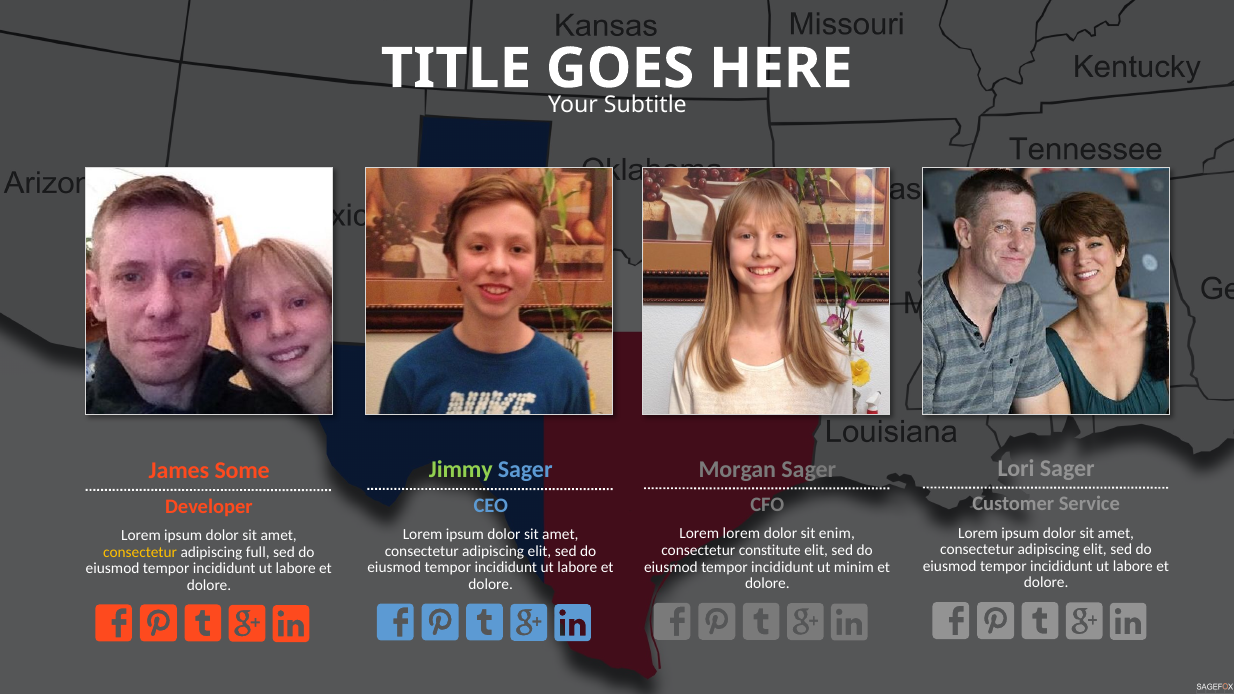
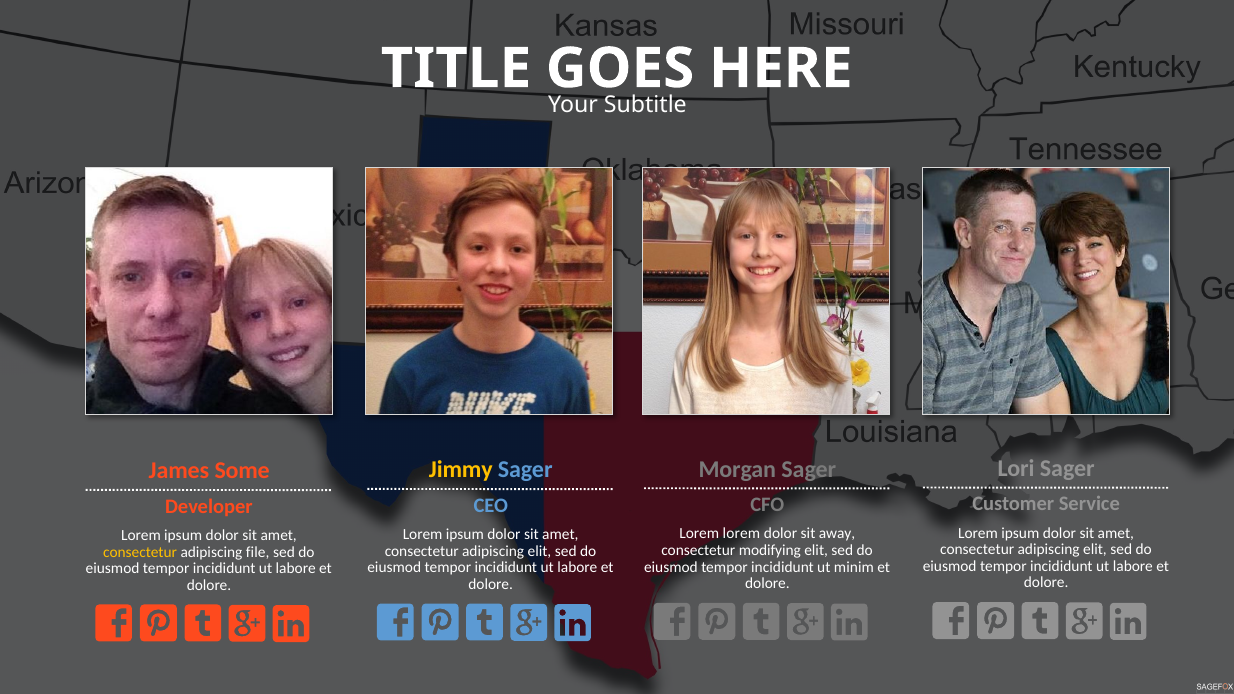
Jimmy colour: light green -> yellow (461, 470)
enim: enim -> away (837, 534)
constitute: constitute -> modifying (770, 550)
full: full -> file (258, 552)
